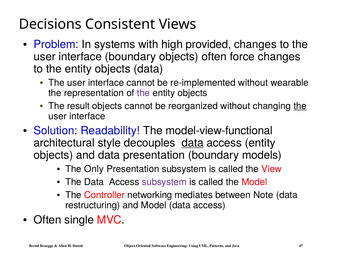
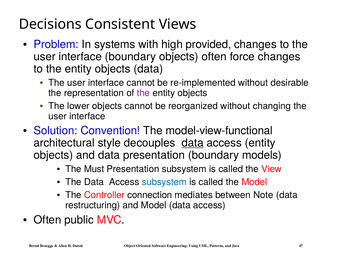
wearable: wearable -> desirable (290, 83)
result: result -> lower (78, 106)
the underline: present -> none (300, 106)
Readability: Readability -> Convention (110, 130)
Only: Only -> Must (94, 169)
subsystem colour: purple -> blue (164, 182)
networking: networking -> connection (150, 195)
single: single -> public (79, 219)
